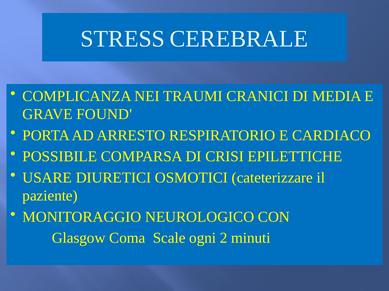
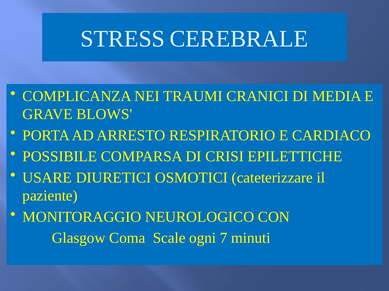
FOUND: FOUND -> BLOWS (104, 114)
2: 2 -> 7 (224, 239)
